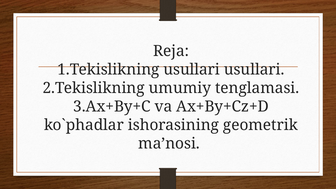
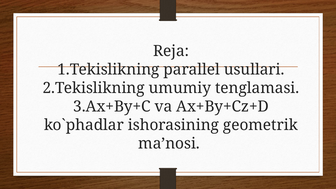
usullari: usullari -> parallel (192, 70)
